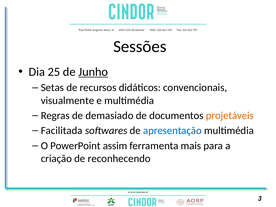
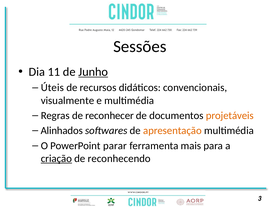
25: 25 -> 11 (54, 72)
Setas: Setas -> Úteis (52, 88)
demasiado: demasiado -> reconhecer (110, 116)
Facilitada: Facilitada -> Alinhados (62, 131)
apresentação colour: blue -> orange (172, 131)
assim: assim -> parar (115, 146)
criação underline: none -> present (56, 159)
